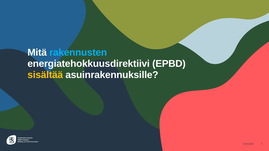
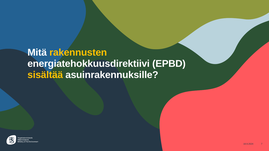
rakennusten colour: light blue -> yellow (78, 53)
